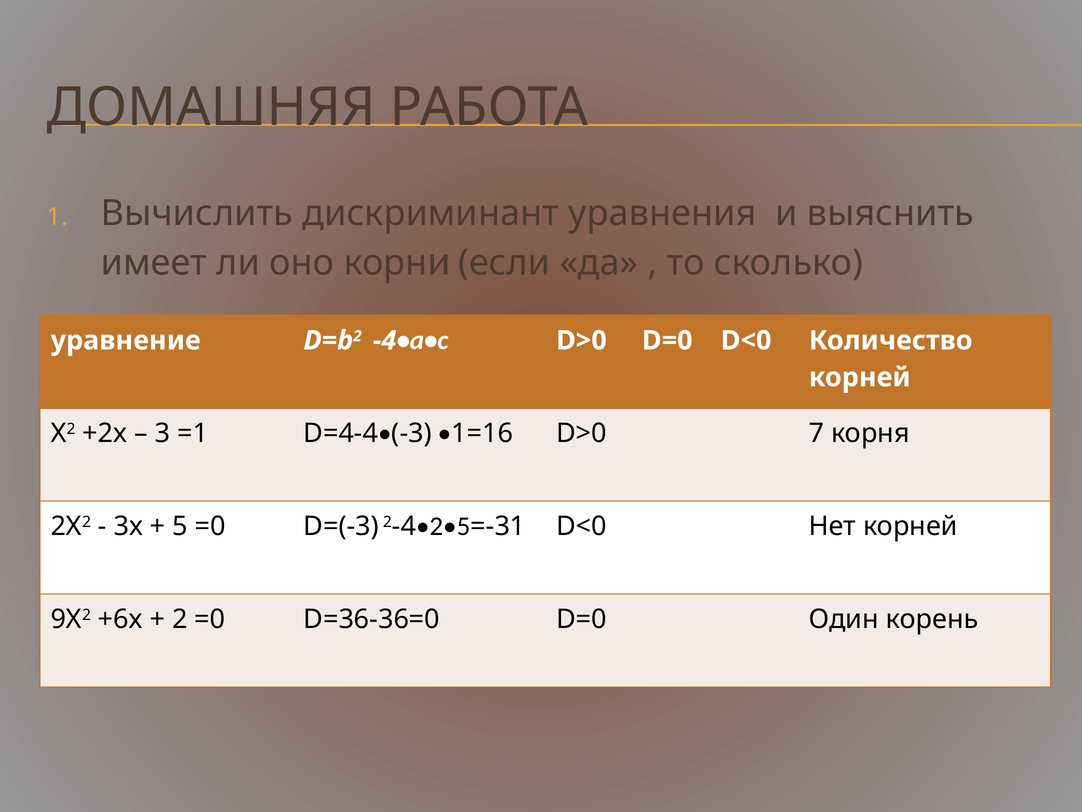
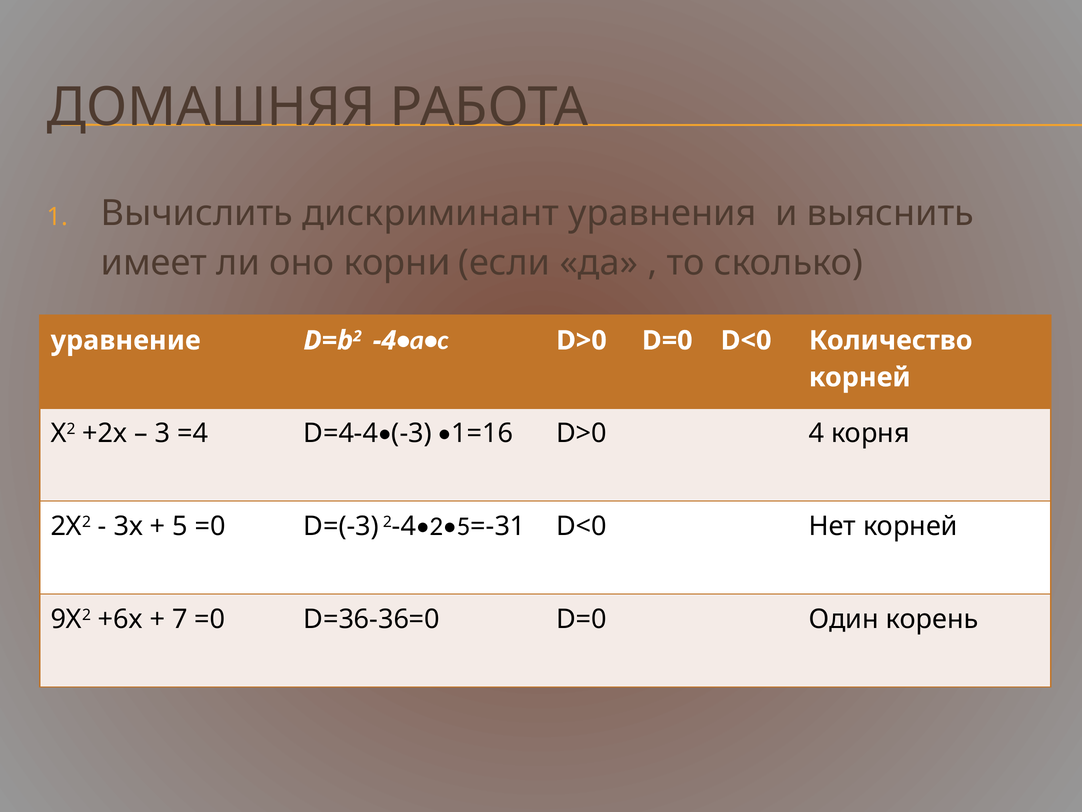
=1: =1 -> =4 (193, 433)
7: 7 -> 4 (817, 433)
2: 2 -> 7 (180, 619)
